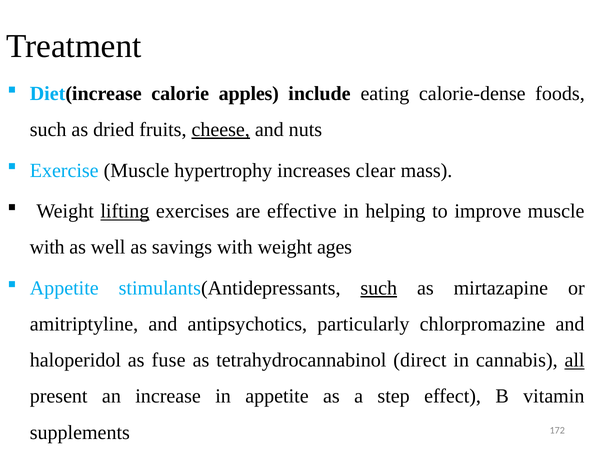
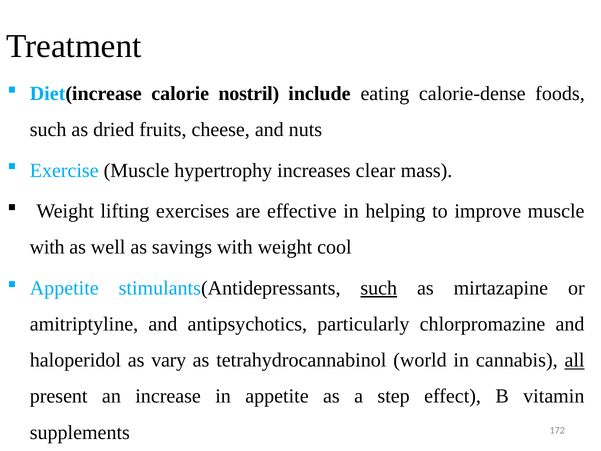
apples: apples -> nostril (249, 94)
cheese underline: present -> none (221, 130)
lifting underline: present -> none (125, 211)
ages: ages -> cool (334, 247)
fuse: fuse -> vary (169, 360)
direct: direct -> world (420, 360)
